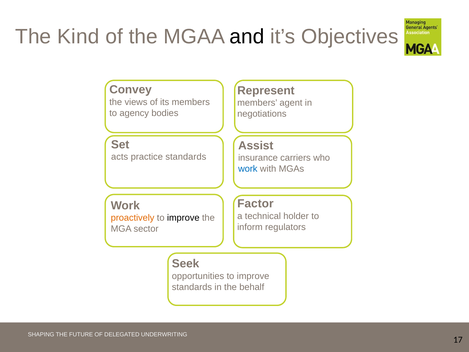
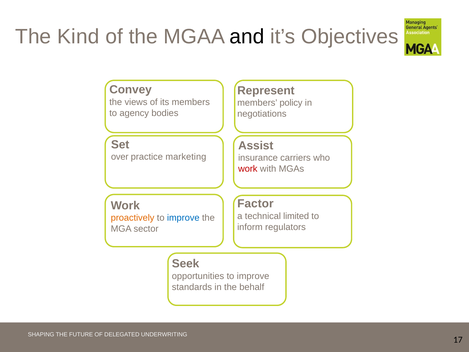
agent: agent -> policy (291, 103)
acts: acts -> over (120, 157)
practice standards: standards -> marketing (186, 157)
work colour: blue -> red (248, 169)
holder: holder -> limited (296, 216)
improve colour: black -> blue (183, 218)
